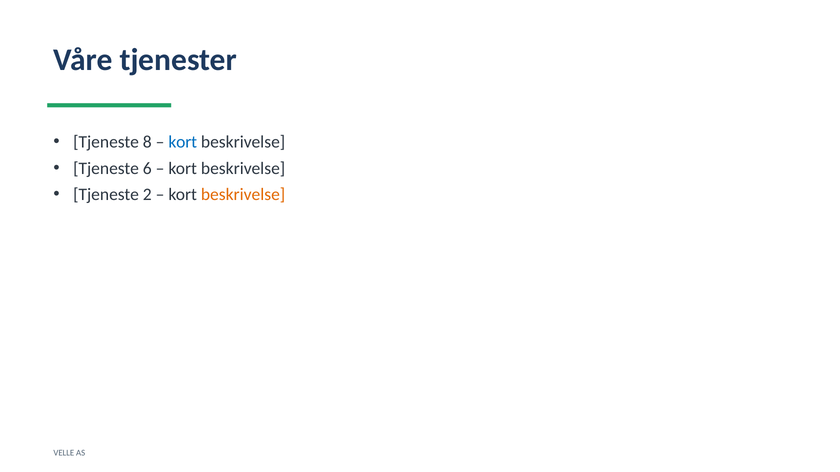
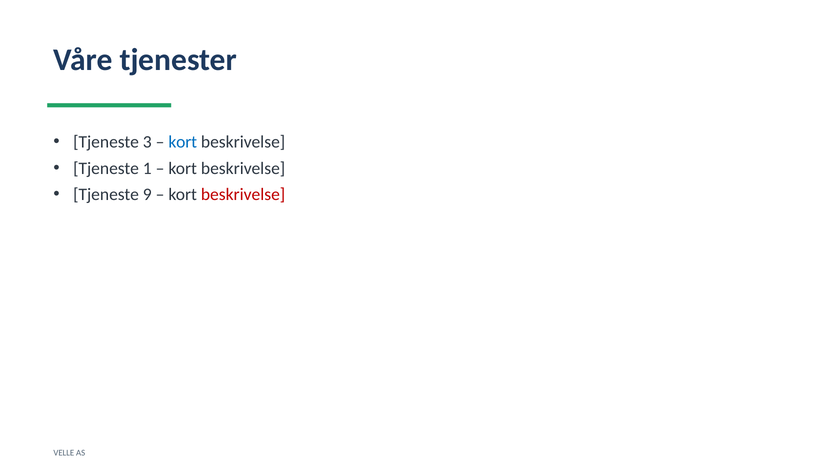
8: 8 -> 3 (147, 142)
6: 6 -> 1 (147, 169)
2: 2 -> 9 (147, 195)
beskrivelse colour: orange -> red (243, 195)
